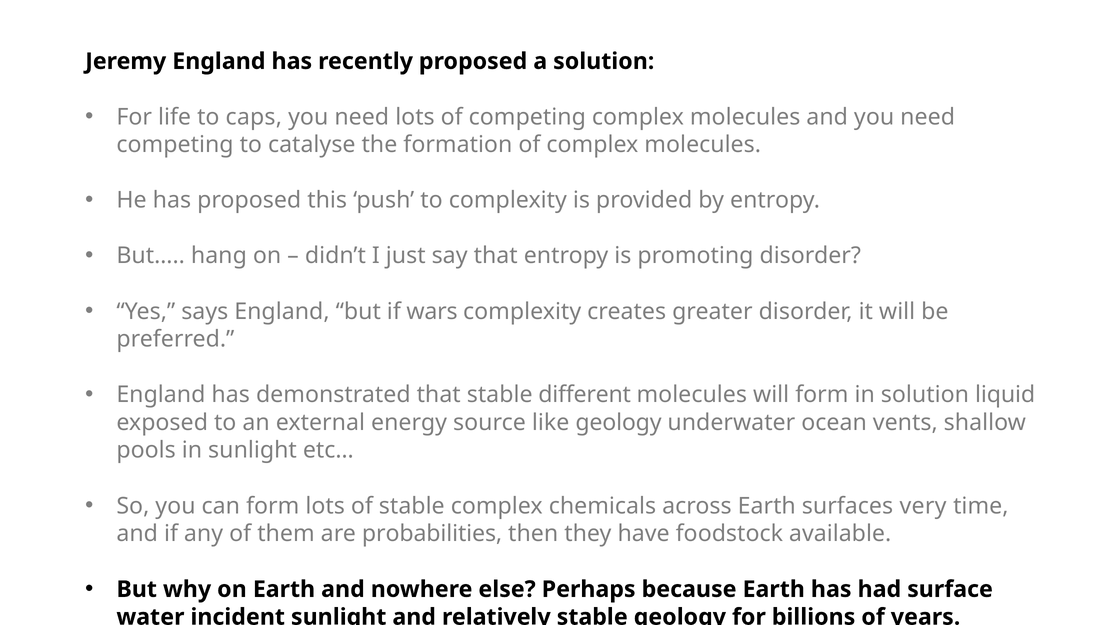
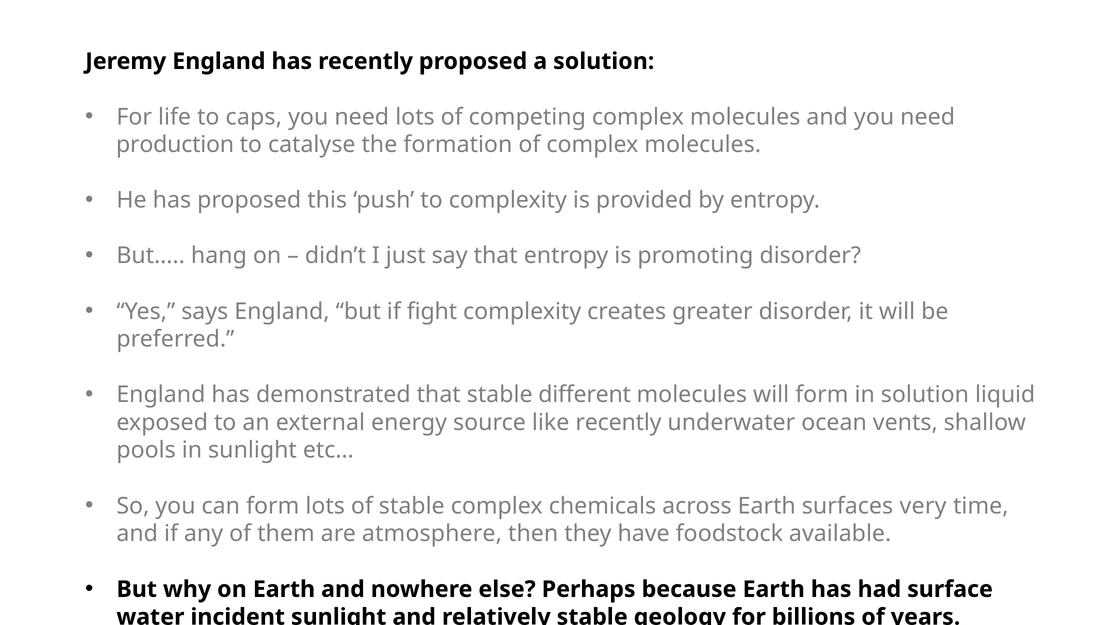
competing: competing -> production (175, 145)
wars: wars -> fight (432, 311)
like geology: geology -> recently (618, 422)
probabilities: probabilities -> atmosphere (432, 534)
